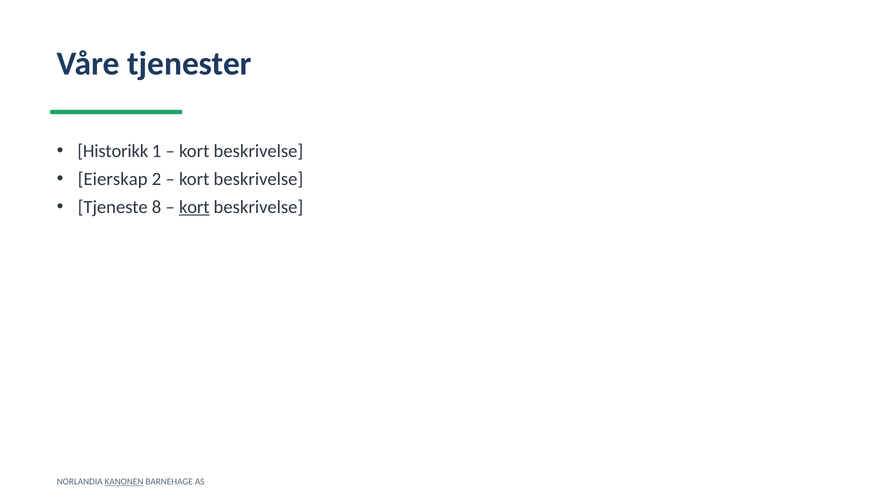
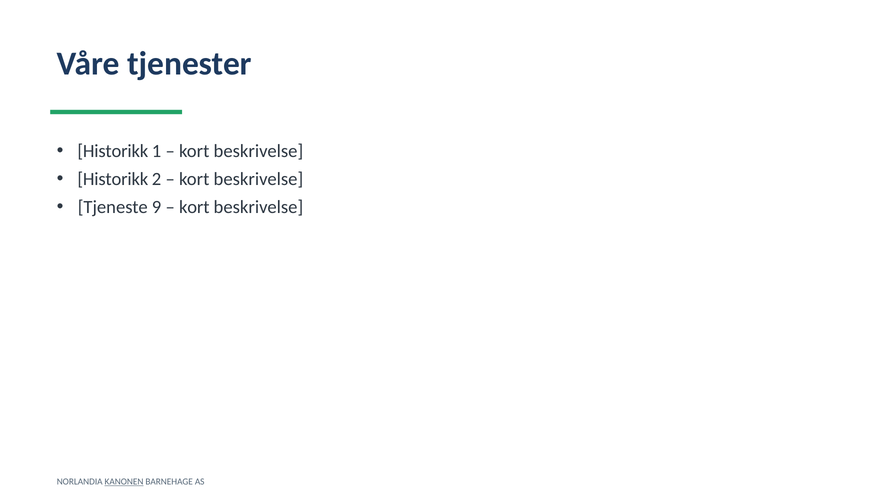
Eierskap: Eierskap -> Historikk (113, 179)
8: 8 -> 9 (157, 207)
kort underline: present -> none (194, 207)
